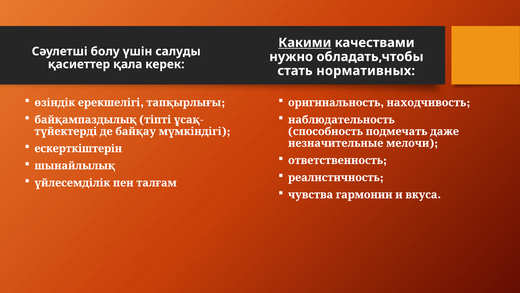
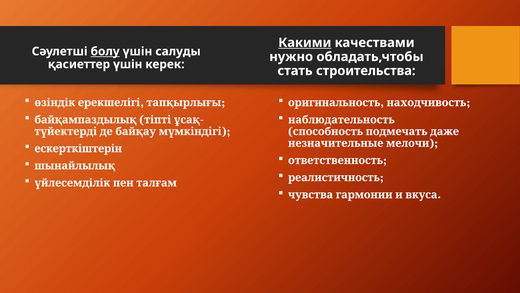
болу underline: none -> present (105, 51)
қасиеттер қала: қала -> үшін (128, 64)
нормативных: нормативных -> строительства (366, 71)
